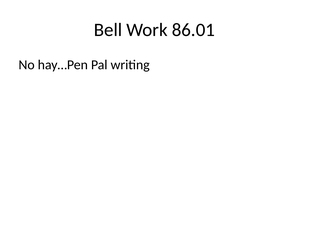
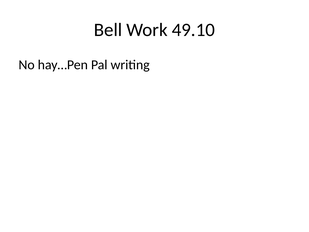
86.01: 86.01 -> 49.10 (193, 30)
